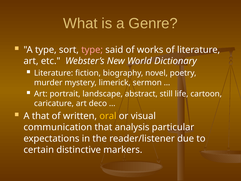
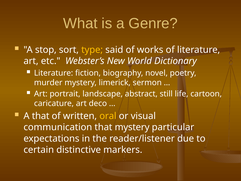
A type: type -> stop (46, 50)
type colour: pink -> yellow (92, 50)
that analysis: analysis -> mystery (132, 127)
